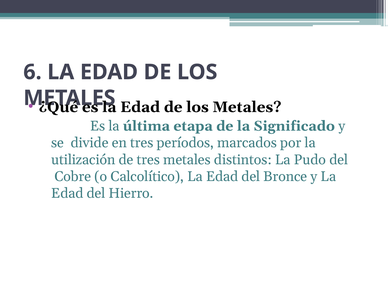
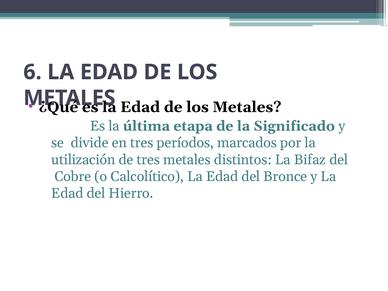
Pudo: Pudo -> Bifaz (310, 160)
